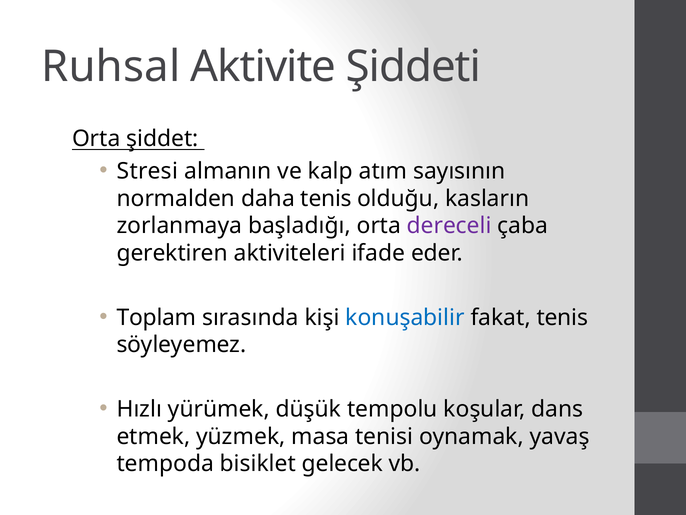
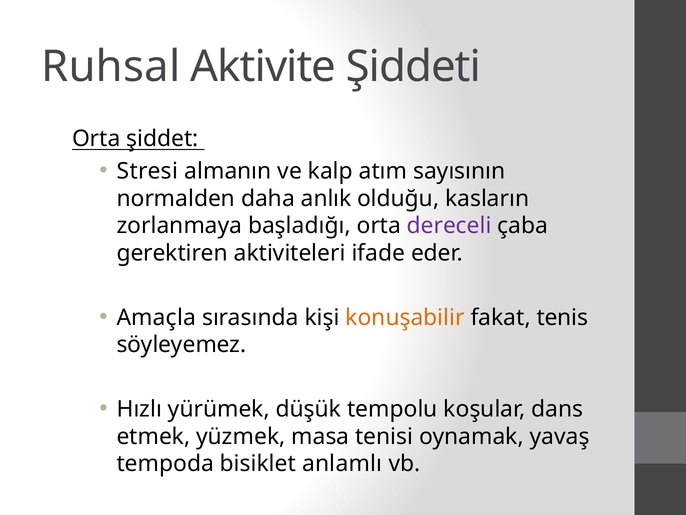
daha tenis: tenis -> anlık (326, 198)
Toplam: Toplam -> Amaçla (156, 317)
konuşabilir colour: blue -> orange (405, 317)
gelecek: gelecek -> anlamlı (342, 463)
